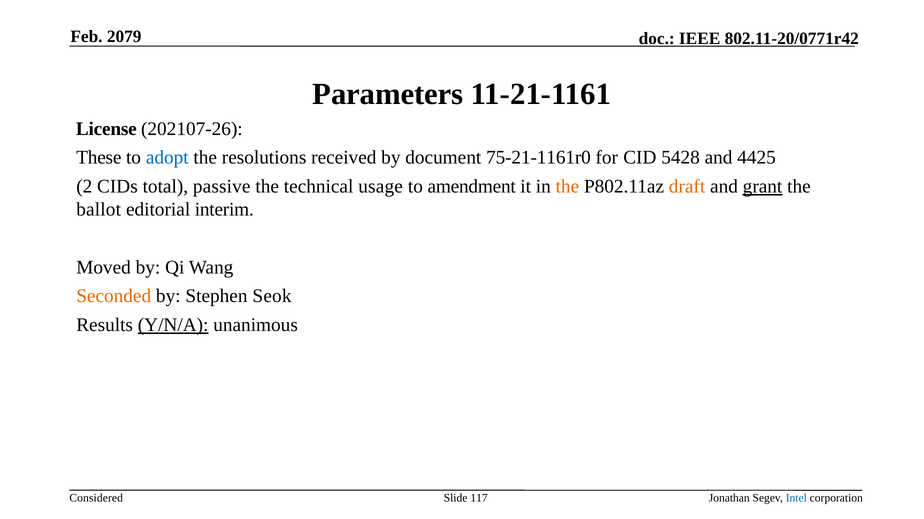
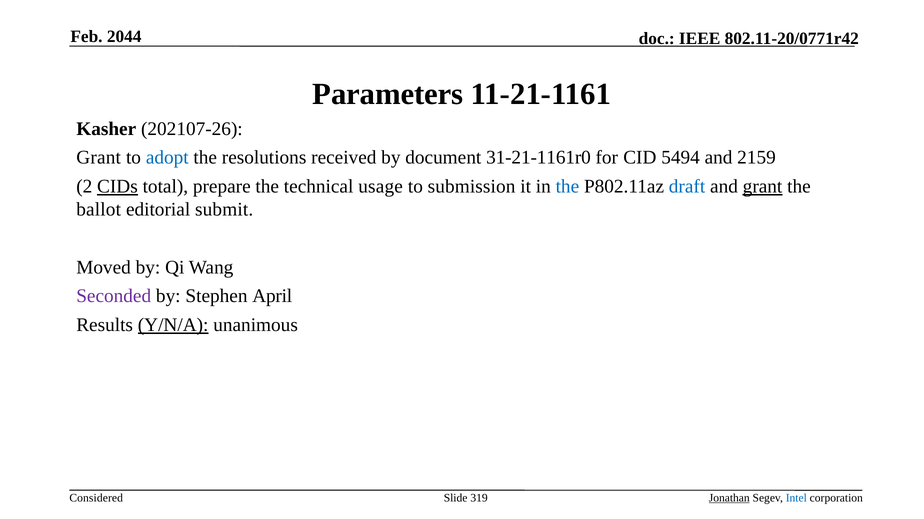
2079: 2079 -> 2044 (124, 37)
License: License -> Kasher (106, 129)
These: These -> Grant (99, 158)
75-21-1161r0: 75-21-1161r0 -> 31-21-1161r0 (538, 158)
5428: 5428 -> 5494 (681, 158)
4425: 4425 -> 2159 (757, 158)
CIDs underline: none -> present (117, 187)
passive: passive -> prepare (222, 187)
amendment: amendment -> submission (472, 187)
the colour: orange -> blue (567, 187)
draft colour: orange -> blue (687, 187)
interim: interim -> submit (224, 210)
Seconded colour: orange -> purple (114, 296)
Seok: Seok -> April (272, 296)
117: 117 -> 319 (479, 498)
Jonathan underline: none -> present (729, 498)
